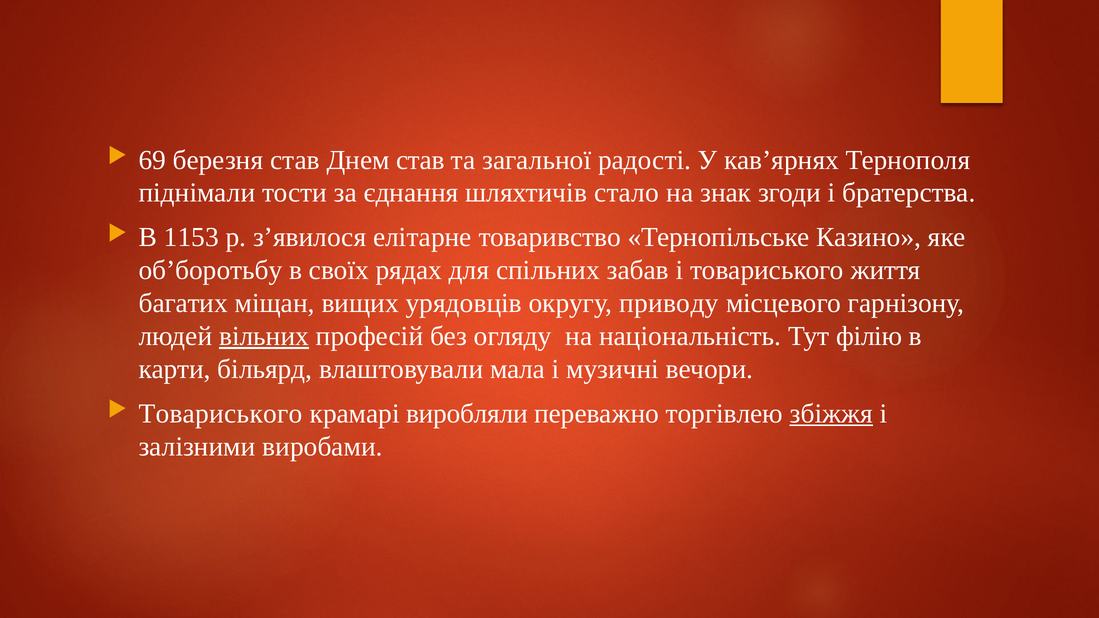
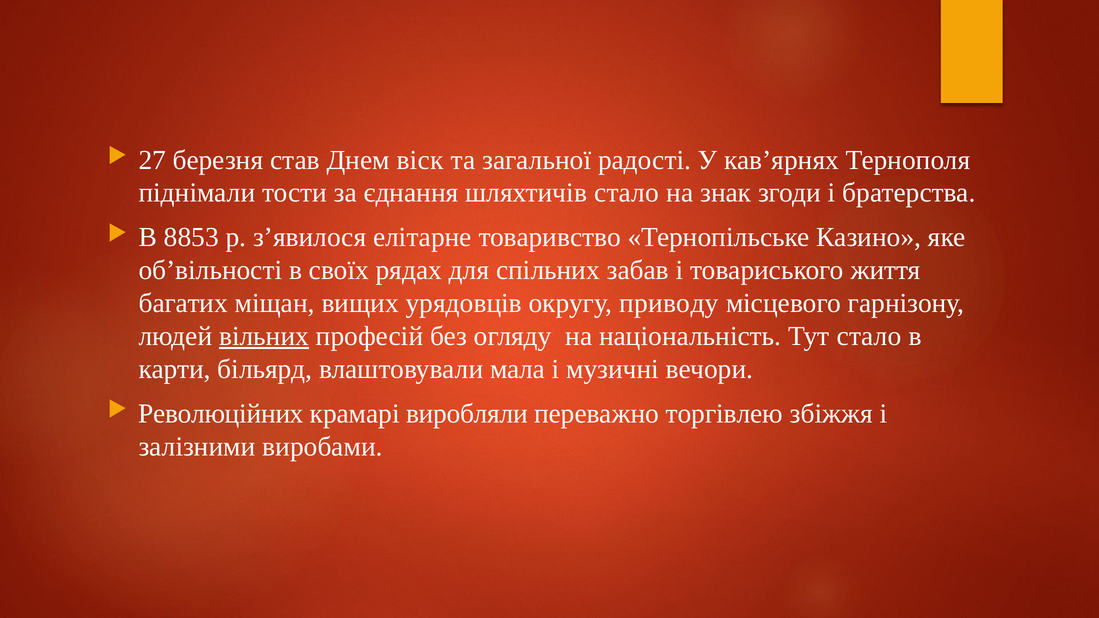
69: 69 -> 27 (152, 160)
Днем став: став -> віск (420, 160)
1153: 1153 -> 8853 (191, 237)
об’боротьбу: об’боротьбу -> об’вільності (210, 270)
Тут філію: філію -> стало (869, 336)
Товариського: Товариського -> Революційних (221, 414)
збіжжя underline: present -> none (831, 414)
